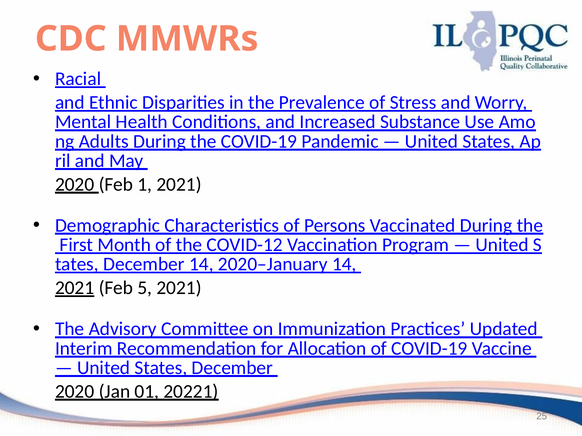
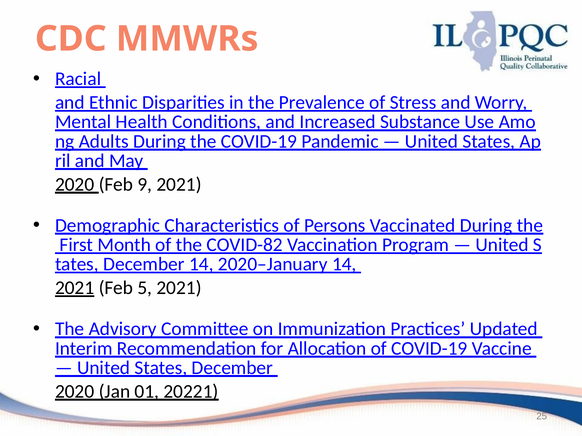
1: 1 -> 9 (145, 185)
COVID-12: COVID-12 -> COVID-82 (245, 245)
